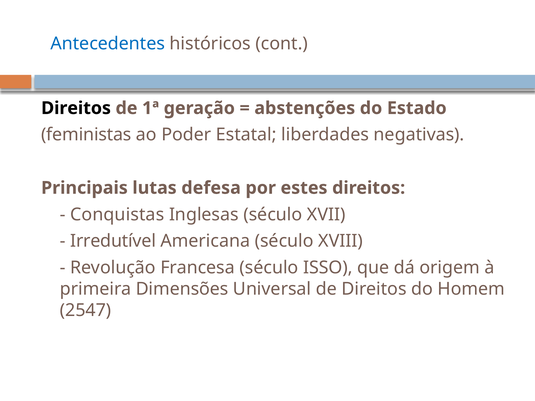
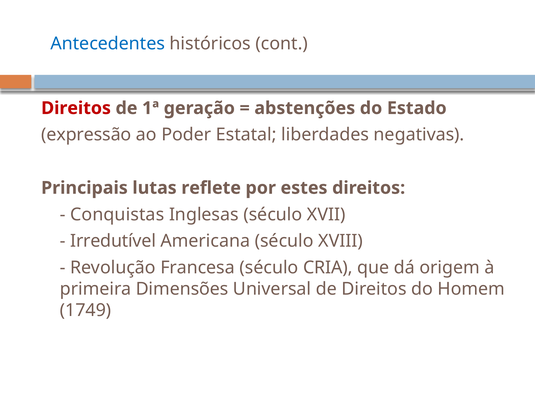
Direitos colour: black -> red (76, 108)
feministas: feministas -> expressão (86, 135)
defesa: defesa -> reflete (211, 188)
ISSO: ISSO -> CRIA (328, 268)
2547: 2547 -> 1749 (86, 311)
